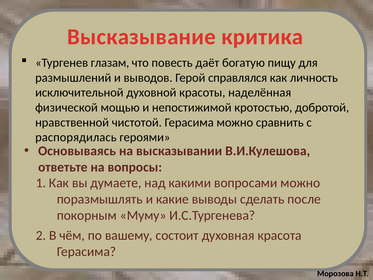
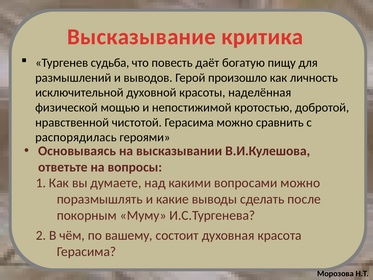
глазам: глазам -> судьба (110, 63)
справлялся: справлялся -> произошло (238, 78)
